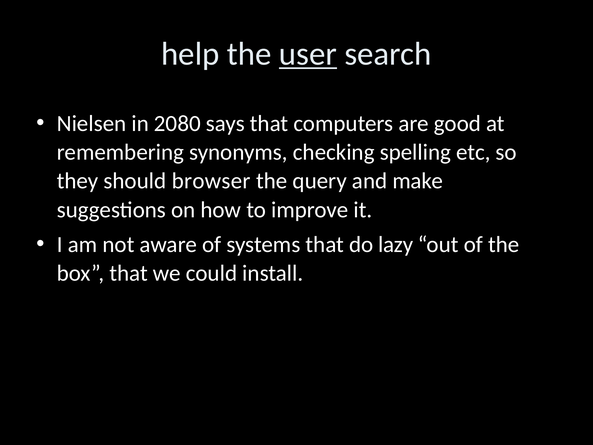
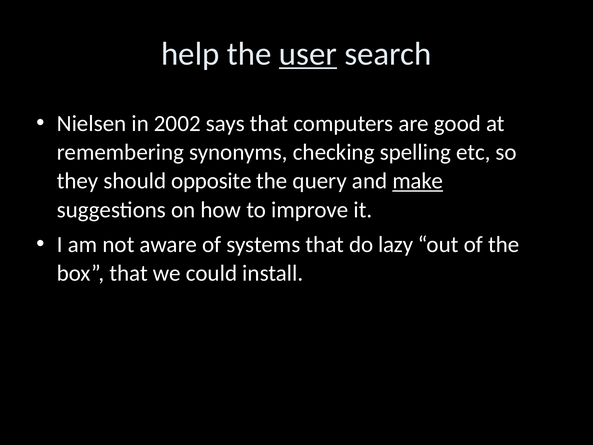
2080: 2080 -> 2002 (177, 123)
browser: browser -> opposite (211, 181)
make underline: none -> present (418, 181)
